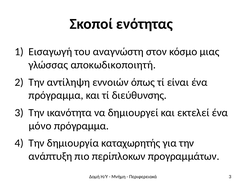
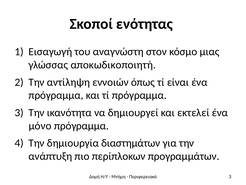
τί διεύθυνσης: διεύθυνσης -> πρόγραμμα (139, 95)
καταχωρητής: καταχωρητής -> διαστημάτων (131, 143)
